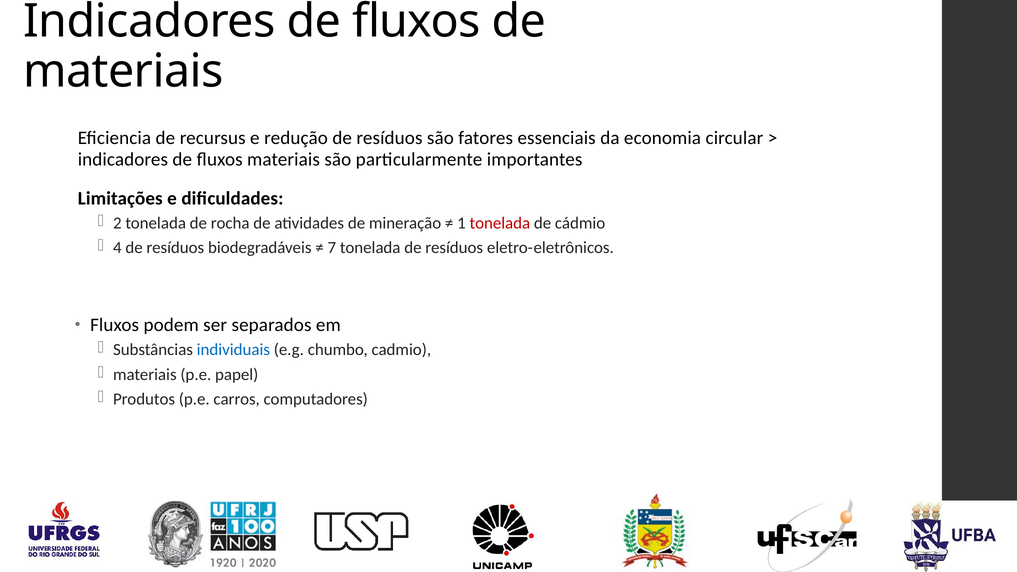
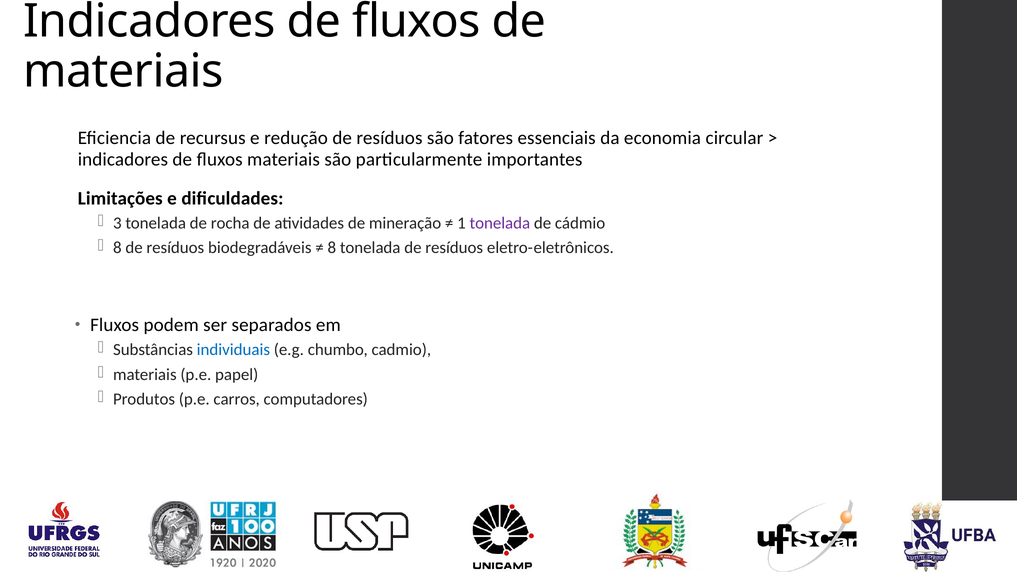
2: 2 -> 3 (117, 223)
tonelada colour: red -> purple (500, 223)
4: 4 -> 8 (117, 248)
7: 7 -> 8 (332, 248)
